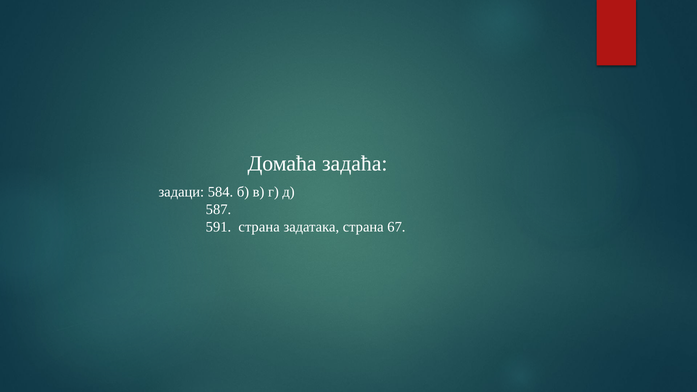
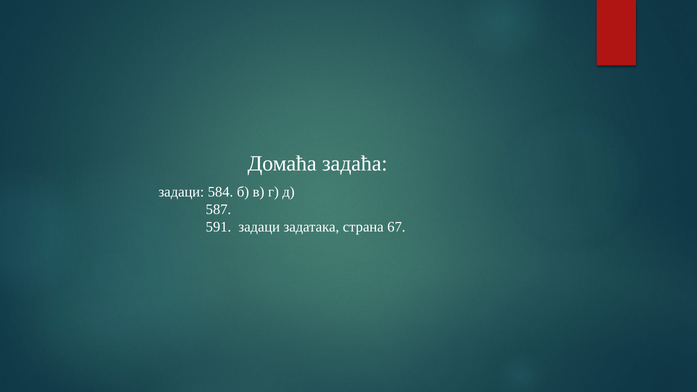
591 страна: страна -> задаци (259, 227)
